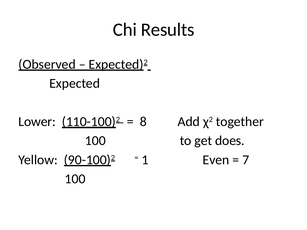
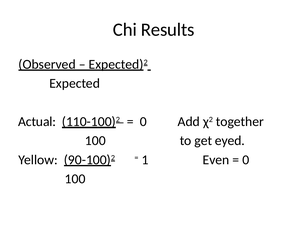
Lower: Lower -> Actual (37, 122)
8: 8 -> 0 (143, 122)
does: does -> eyed (230, 141)
7: 7 -> 0 (246, 160)
